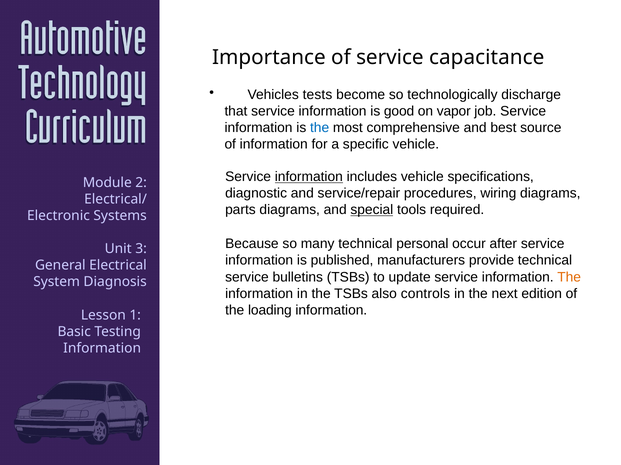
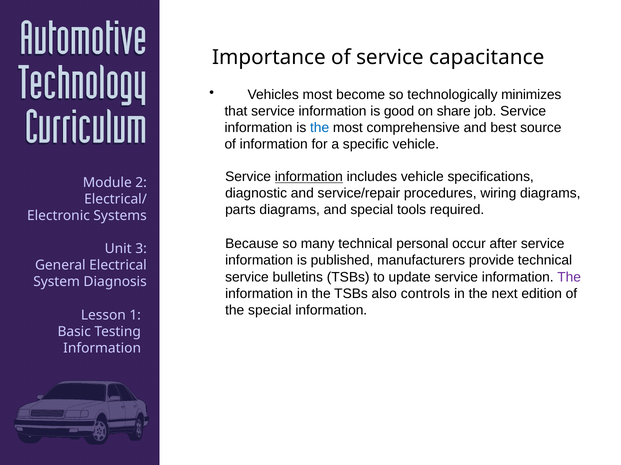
Vehicles tests: tests -> most (318, 95)
discharge: discharge -> minimizes (531, 95)
vapor: vapor -> share (454, 112)
special underline: present -> none (372, 210)
The colour: orange -> purple (569, 277)
the loading: loading -> special (270, 311)
